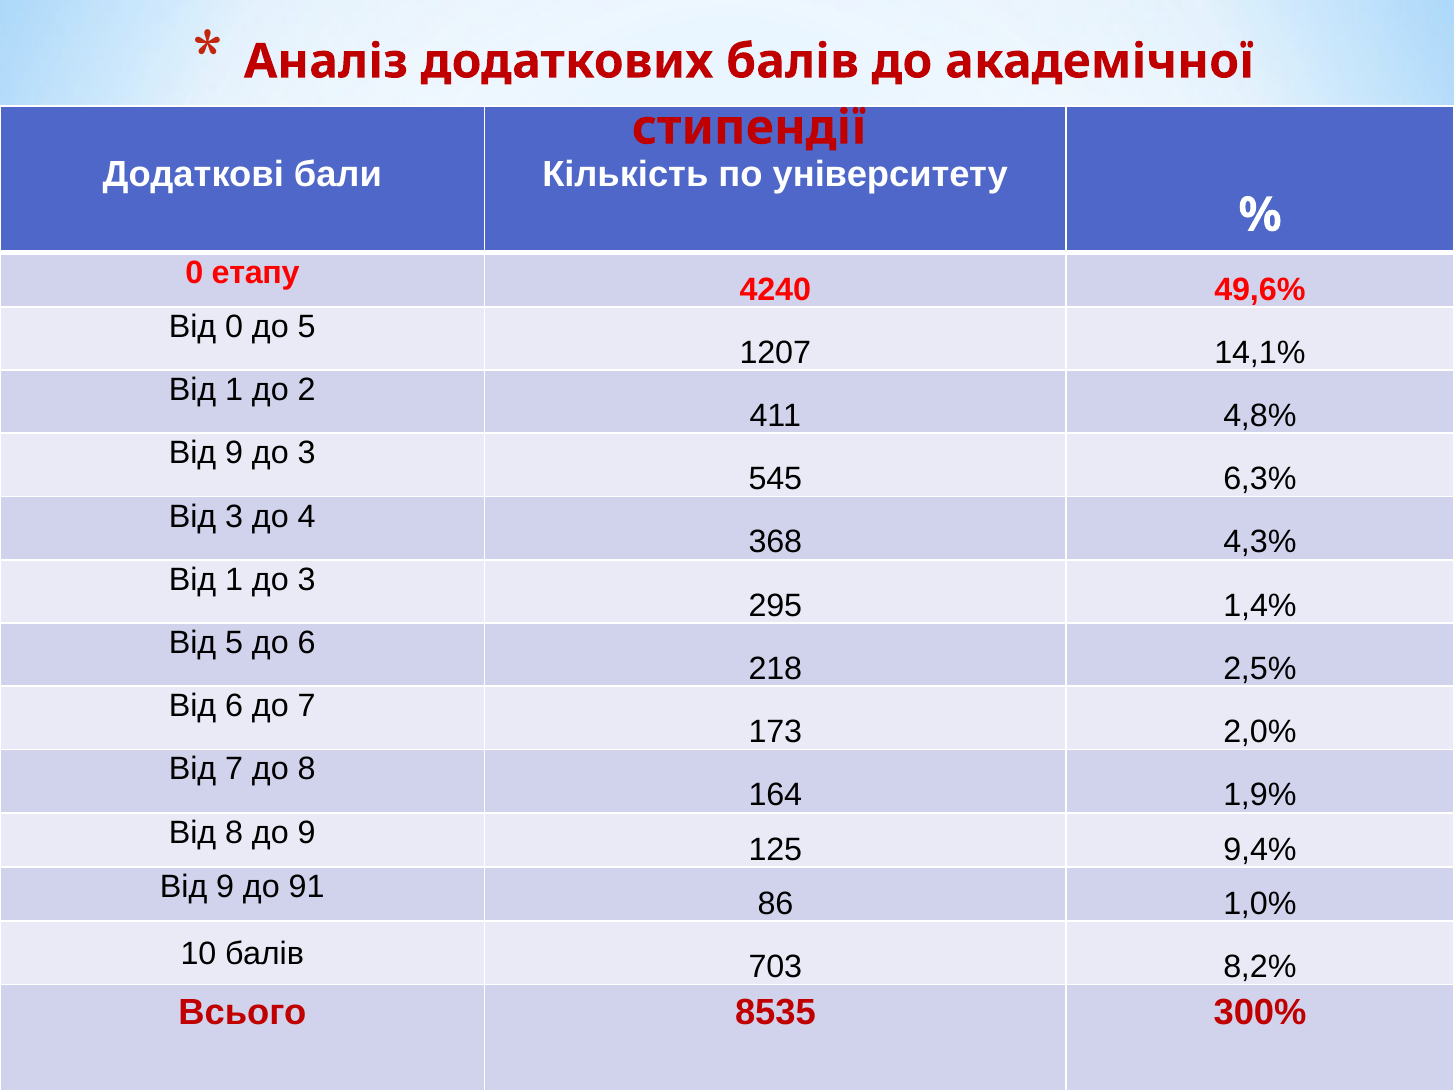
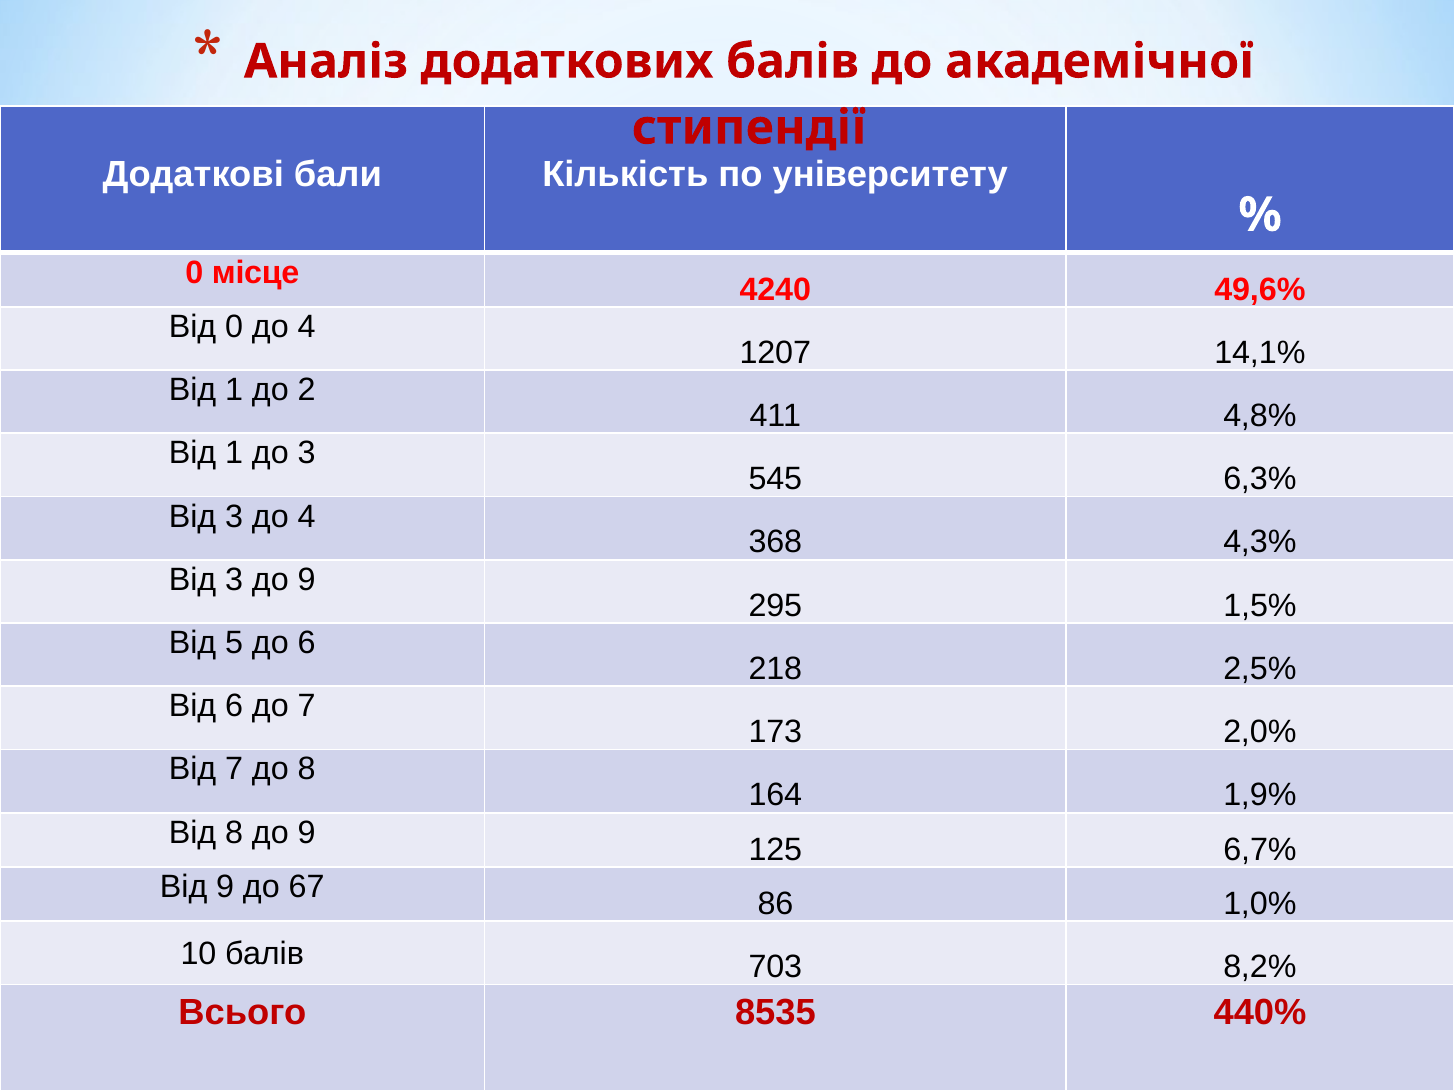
етапу: етапу -> місце (256, 273)
0 до 5: 5 -> 4 (307, 327)
9: 9 -> 1 (234, 453)
1: 1 -> 3 (234, 580)
3: 3 -> 9 (307, 580)
1,4%: 1,4% -> 1,5% (1260, 606)
9,4%: 9,4% -> 6,7% (1260, 850)
91: 91 -> 67 (307, 887)
300%: 300% -> 440% (1260, 1013)
